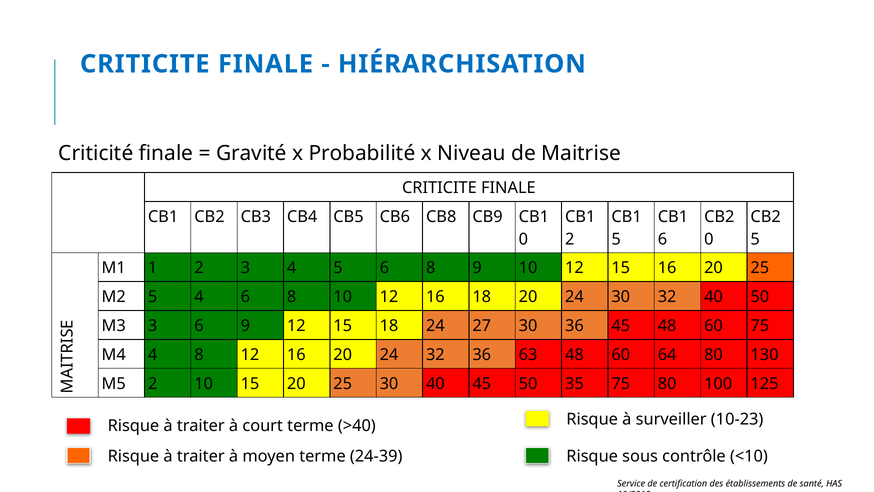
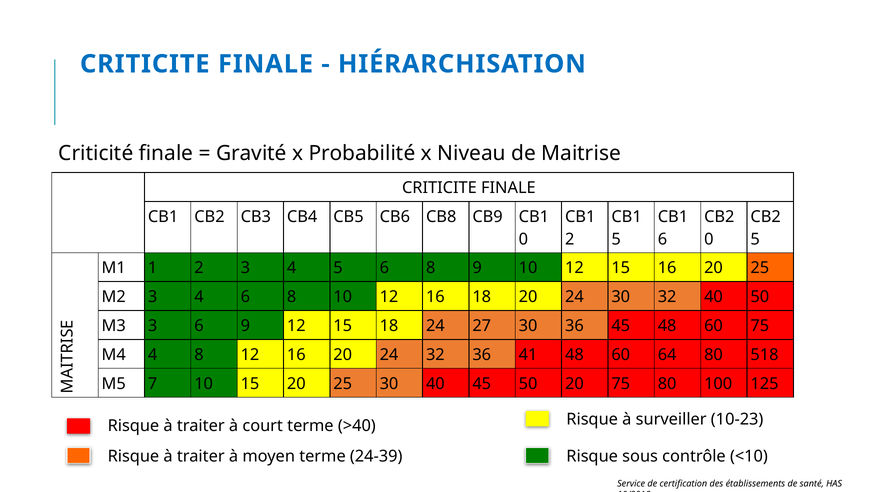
M2 5: 5 -> 3 (153, 297)
63: 63 -> 41 (528, 354)
130: 130 -> 518 (765, 354)
M5 2: 2 -> 7 (153, 383)
50 35: 35 -> 20 (574, 383)
